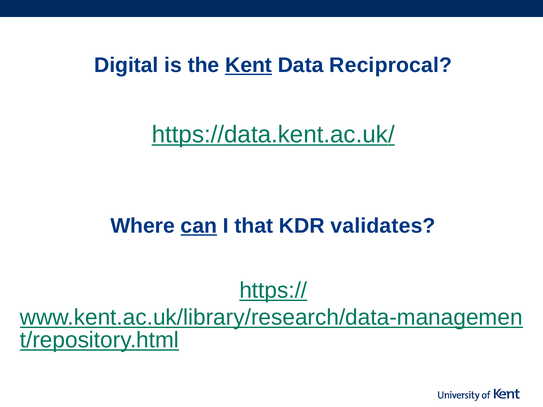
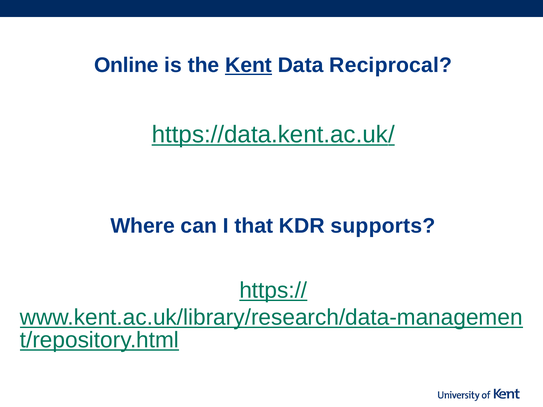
Digital: Digital -> Online (126, 65)
can underline: present -> none (199, 226)
validates: validates -> supports (383, 226)
